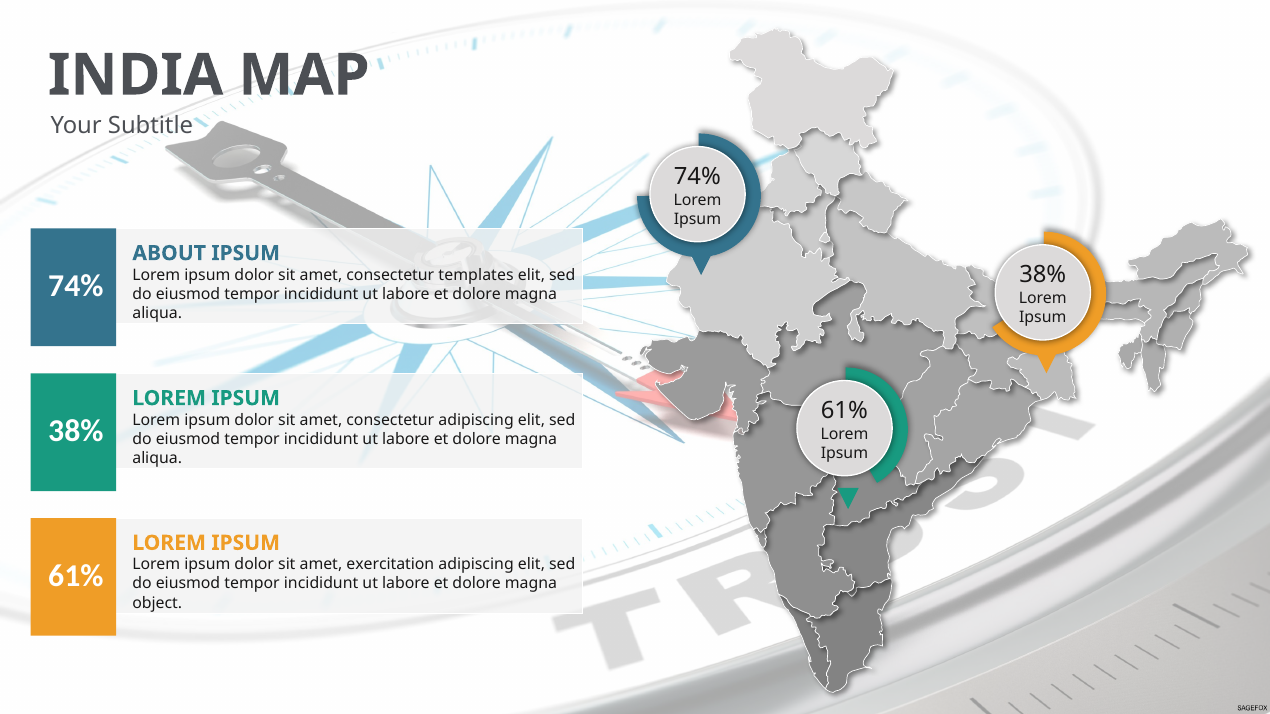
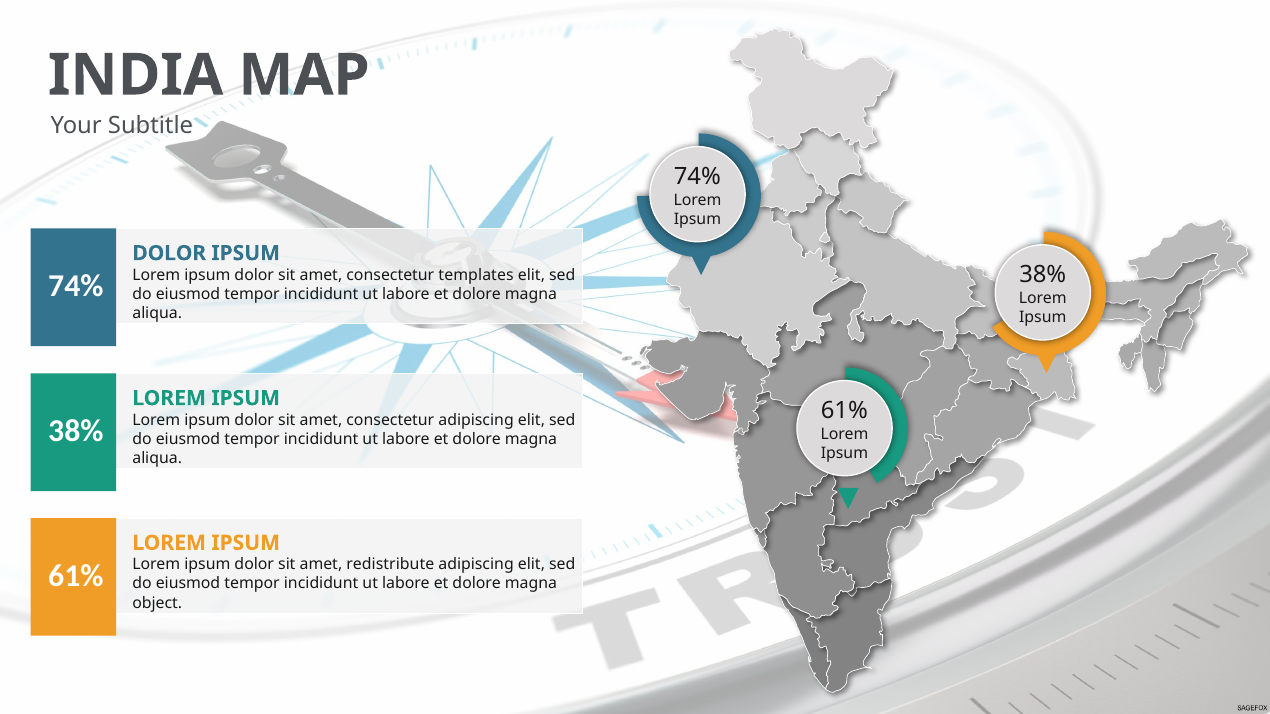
ABOUT: ABOUT -> DOLOR (169, 253)
exercitation: exercitation -> redistribute (390, 565)
